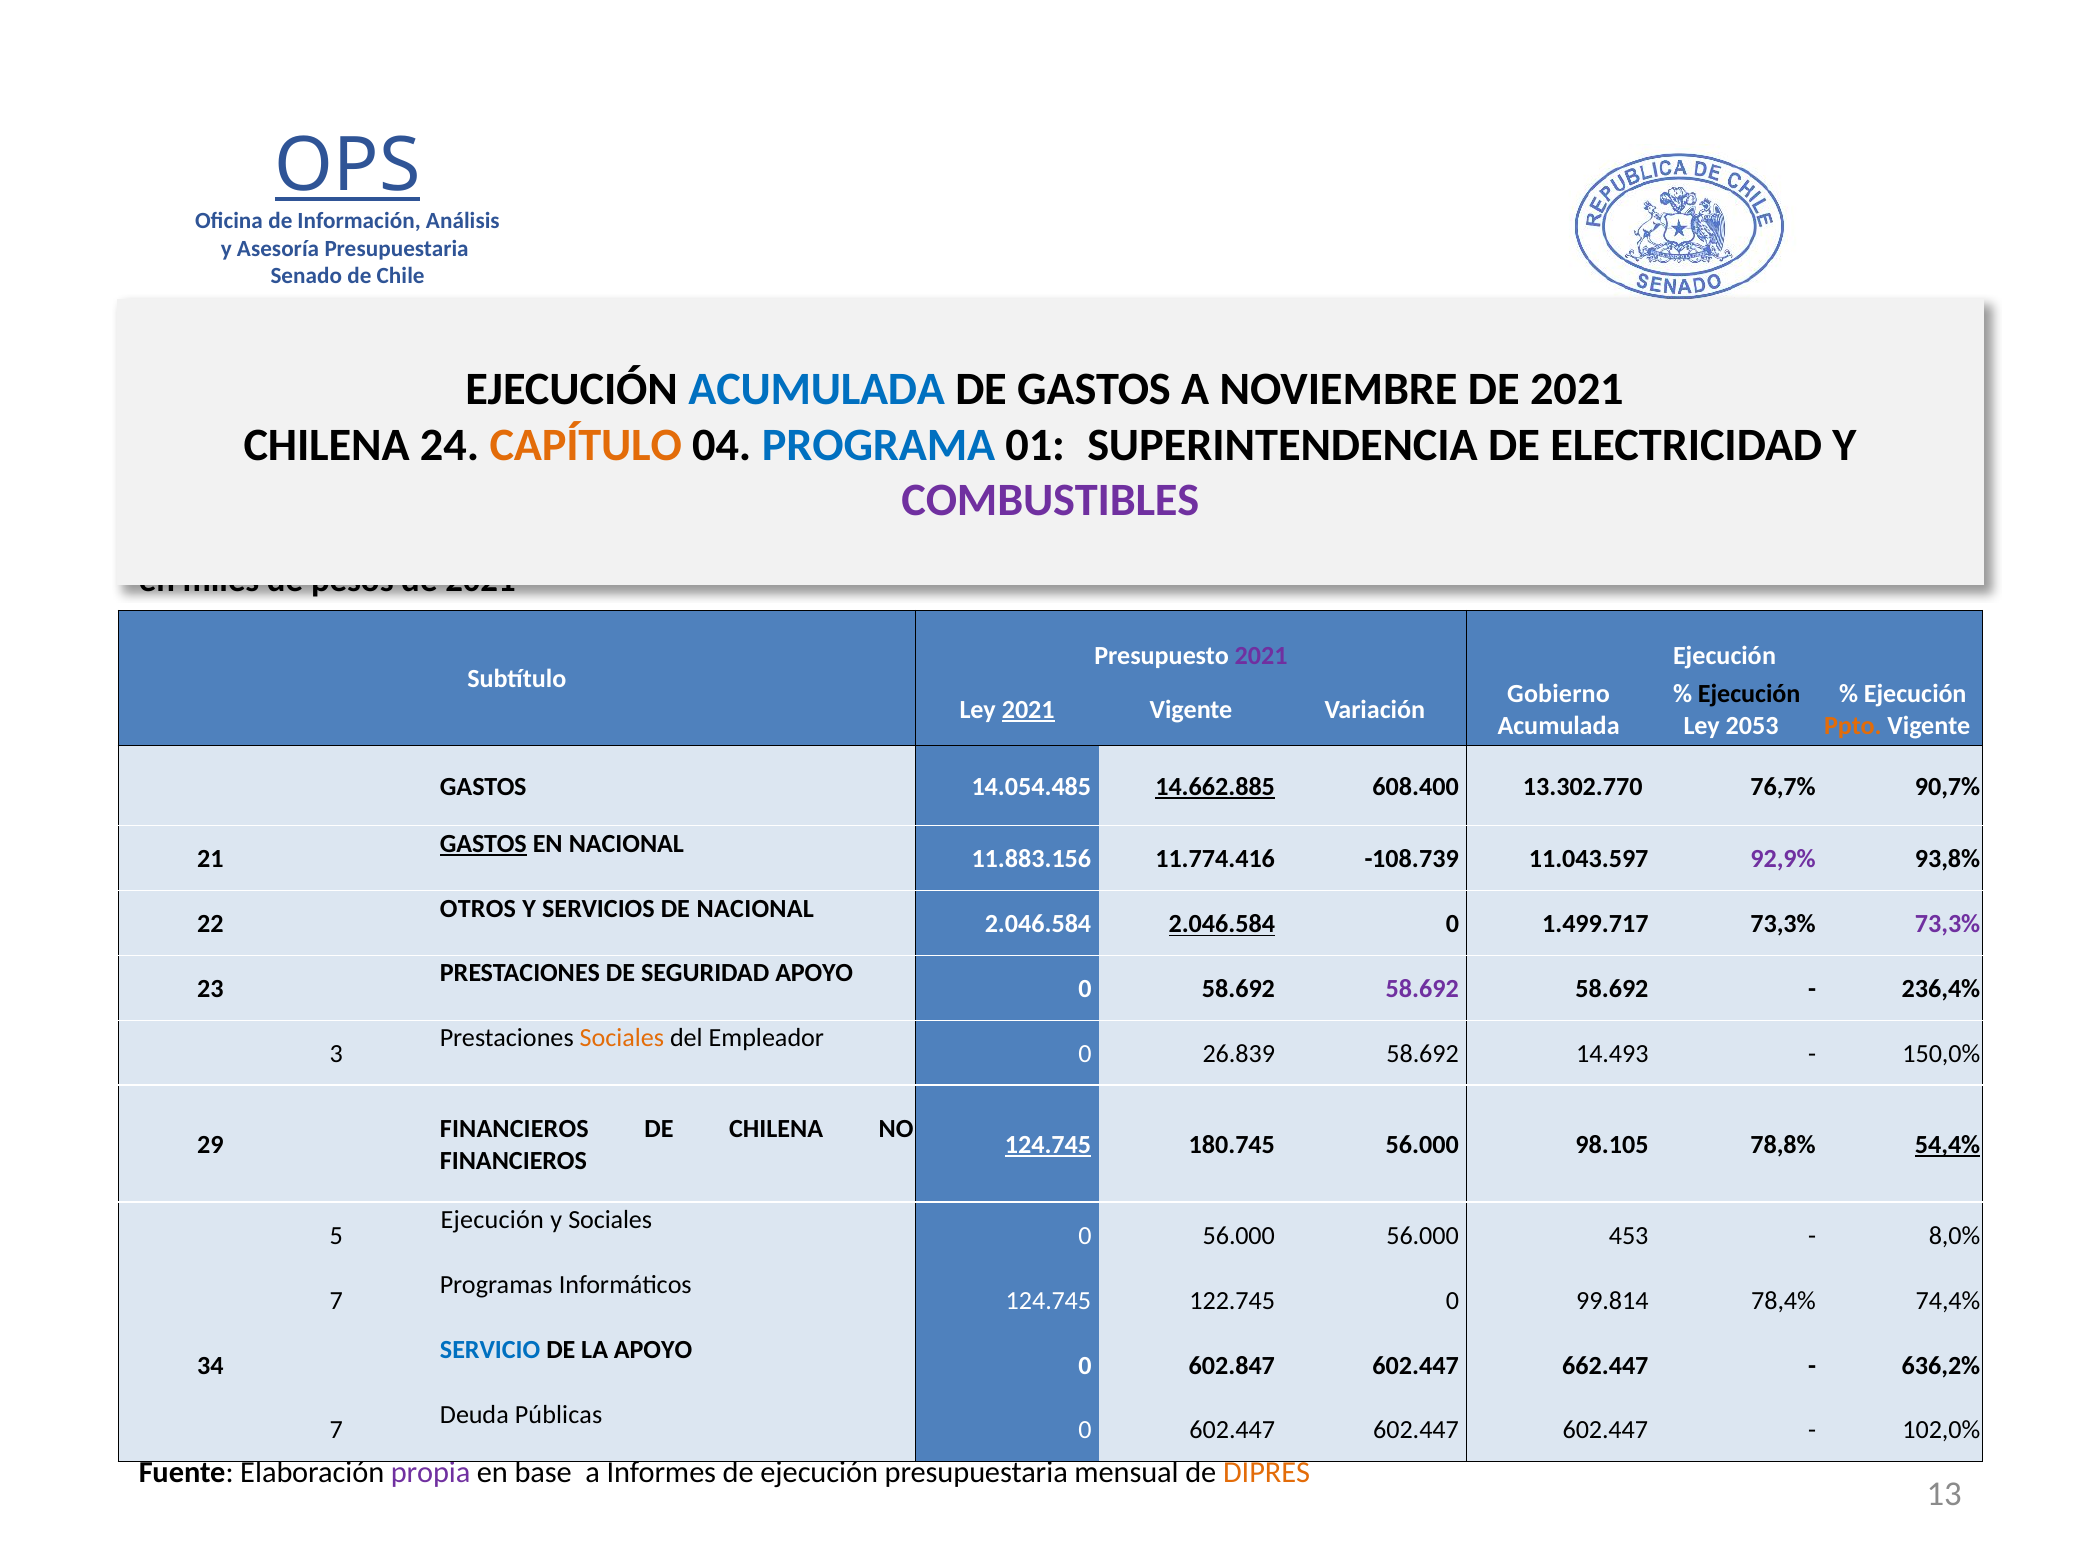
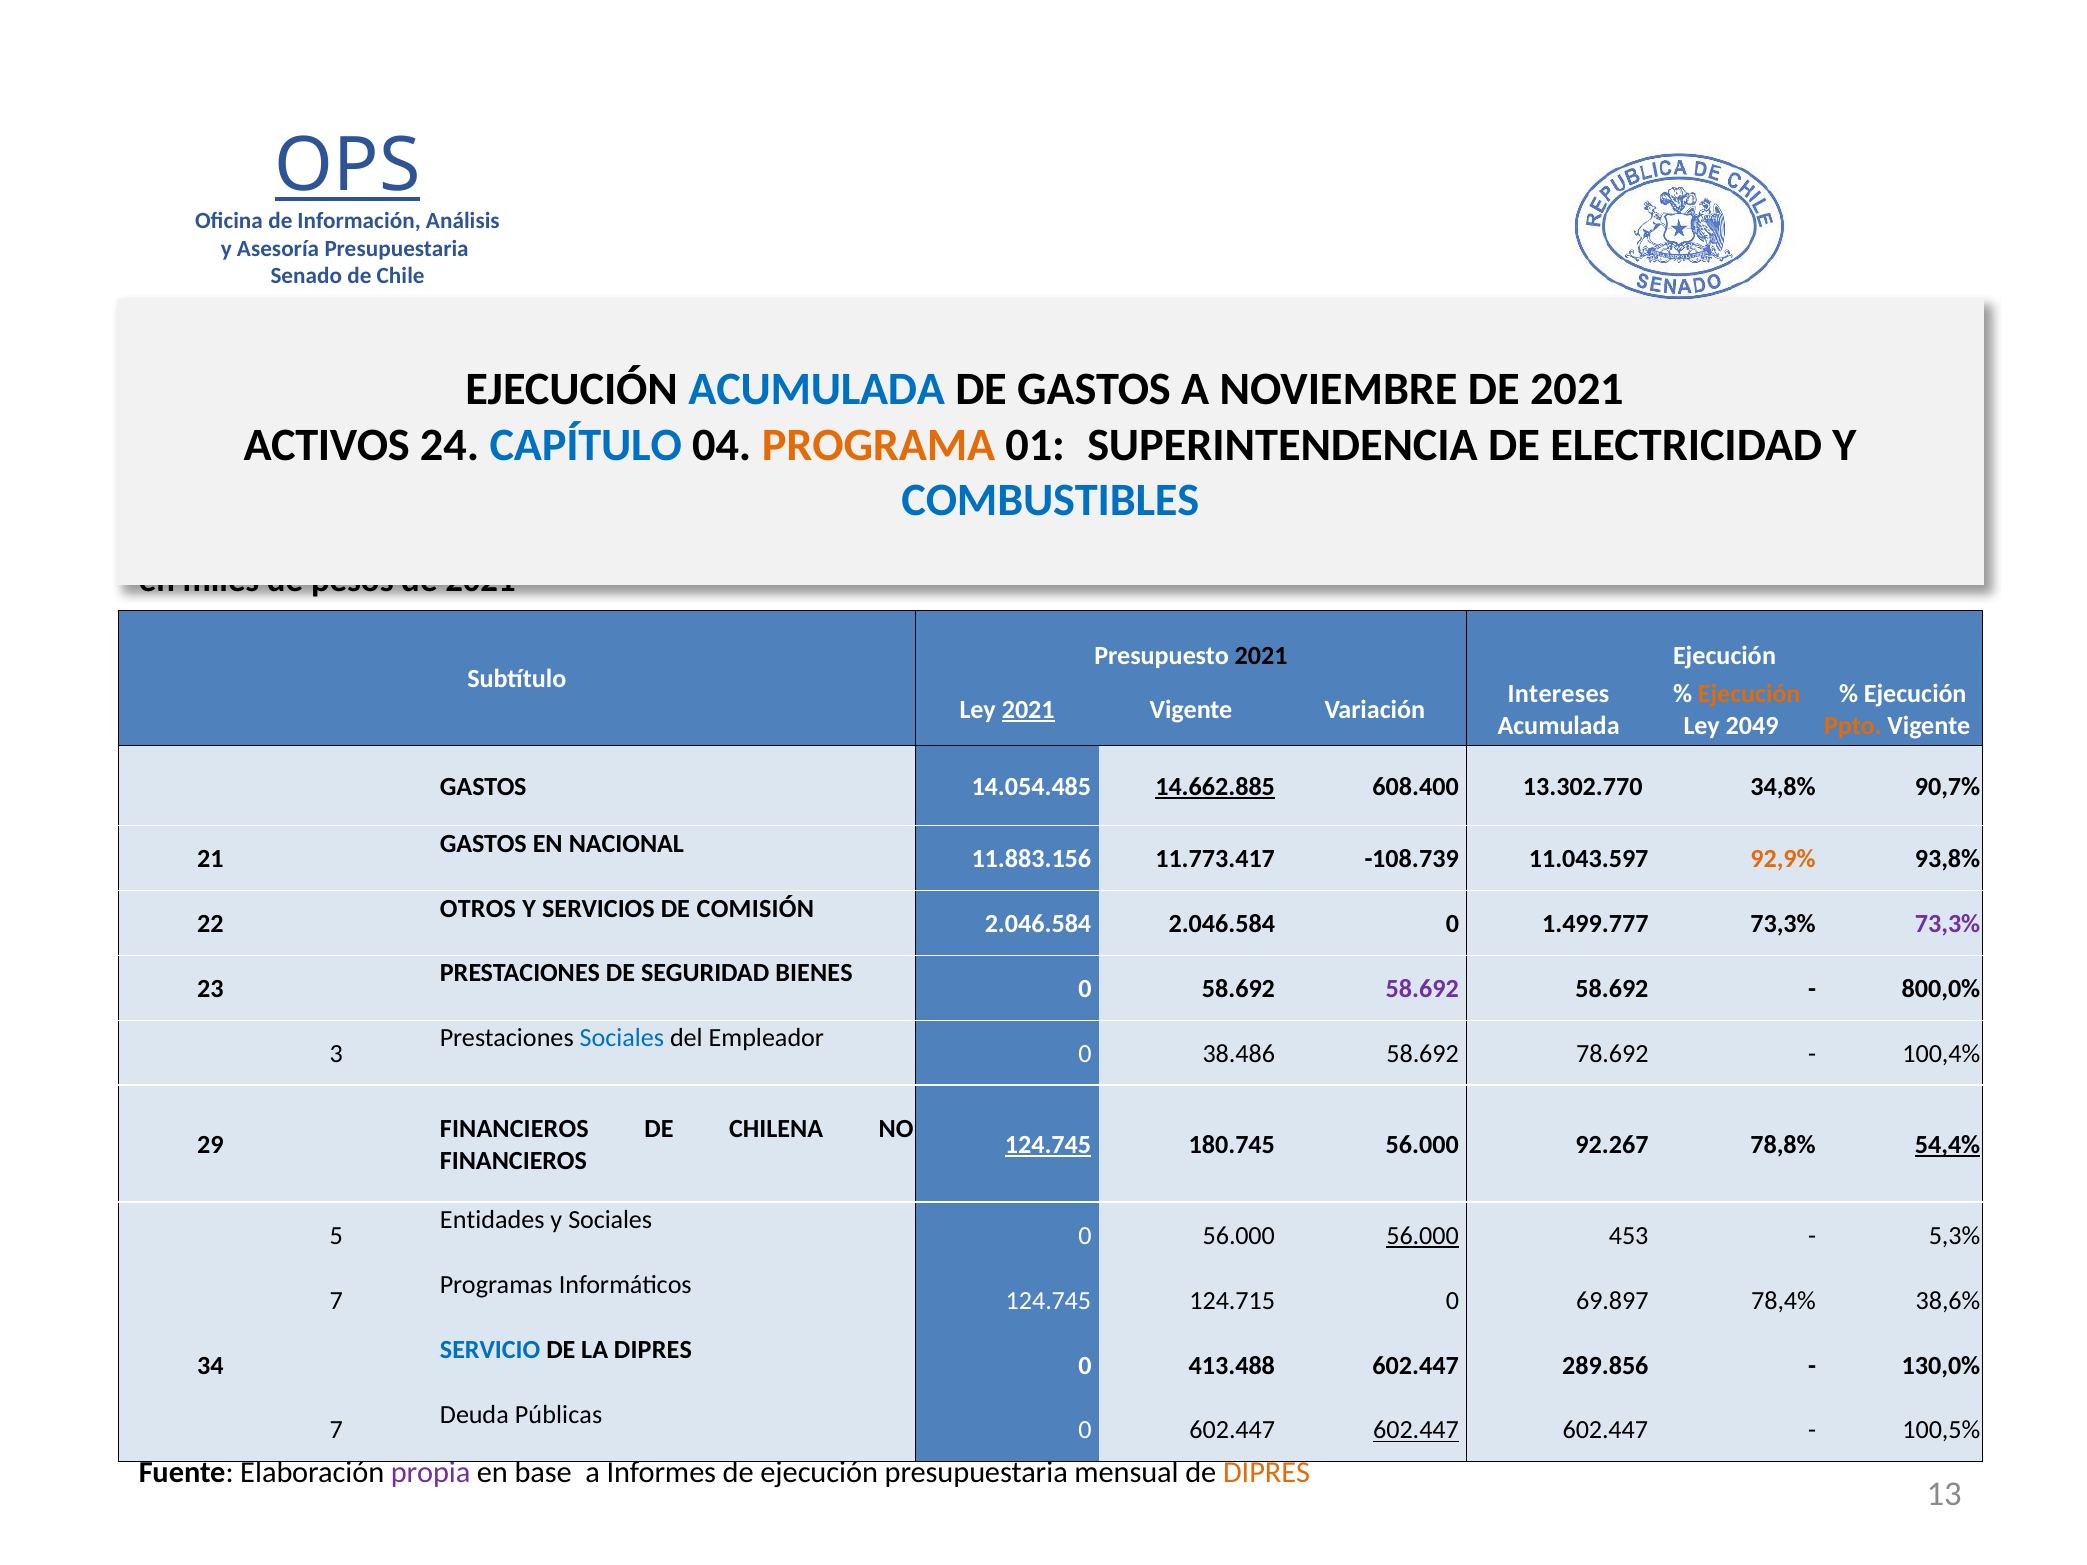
CHILENA: CHILENA -> ACTIVOS (327, 445)
CAPÍTULO colour: orange -> blue (586, 445)
PROGRAMA colour: blue -> orange (879, 445)
COMBUSTIBLES colour: purple -> blue (1050, 501)
2021 colour: purple -> black (1261, 656)
Gobierno: Gobierno -> Intereses (1559, 694)
Ejecución colour: black -> orange (1749, 694)
2053: 2053 -> 2049 (1752, 726)
76,7%: 76,7% -> 34,8% (1783, 787)
GASTOS underline: present -> none (483, 844)
11.774.416: 11.774.416 -> 11.773.417 (1215, 859)
92,9% colour: purple -> orange (1783, 859)
DE NACIONAL: NACIONAL -> COMISIÓN (755, 909)
2.046.584 underline: present -> none (1222, 924)
1.499.717: 1.499.717 -> 1.499.777 (1595, 924)
SEGURIDAD APOYO: APOYO -> BIENES (814, 973)
236,4%: 236,4% -> 800,0% (1941, 989)
Sociales colour: orange -> blue (622, 1038)
26.839: 26.839 -> 38.486 (1239, 1054)
14.493: 14.493 -> 78.692 (1612, 1054)
150,0%: 150,0% -> 100,4% (1941, 1054)
98.105: 98.105 -> 92.267 (1612, 1145)
Ejecución: Ejecución -> Entidades (492, 1220)
56.000 underline: none -> present (1423, 1236)
8,0%: 8,0% -> 5,3% (1955, 1236)
122.745: 122.745 -> 124.715 (1232, 1301)
99.814: 99.814 -> 69.897 (1612, 1301)
74,4%: 74,4% -> 38,6% (1948, 1301)
LA APOYO: APOYO -> DIPRES (653, 1350)
602.847: 602.847 -> 413.488 (1232, 1366)
662.447: 662.447 -> 289.856 (1605, 1366)
636,2%: 636,2% -> 130,0% (1941, 1366)
602.447 underline: none -> present (1416, 1431)
102,0%: 102,0% -> 100,5% (1941, 1431)
